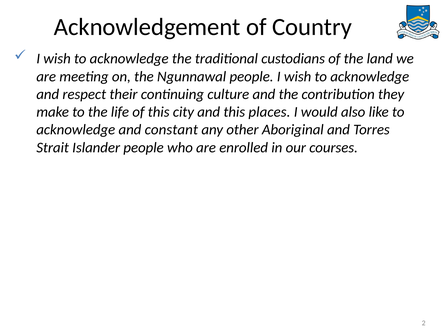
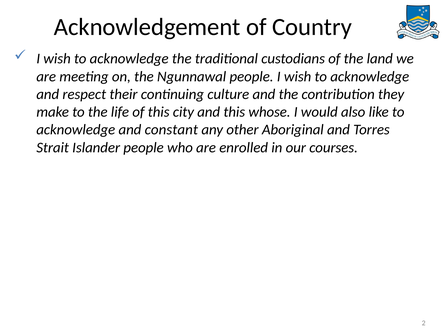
places: places -> whose (270, 112)
